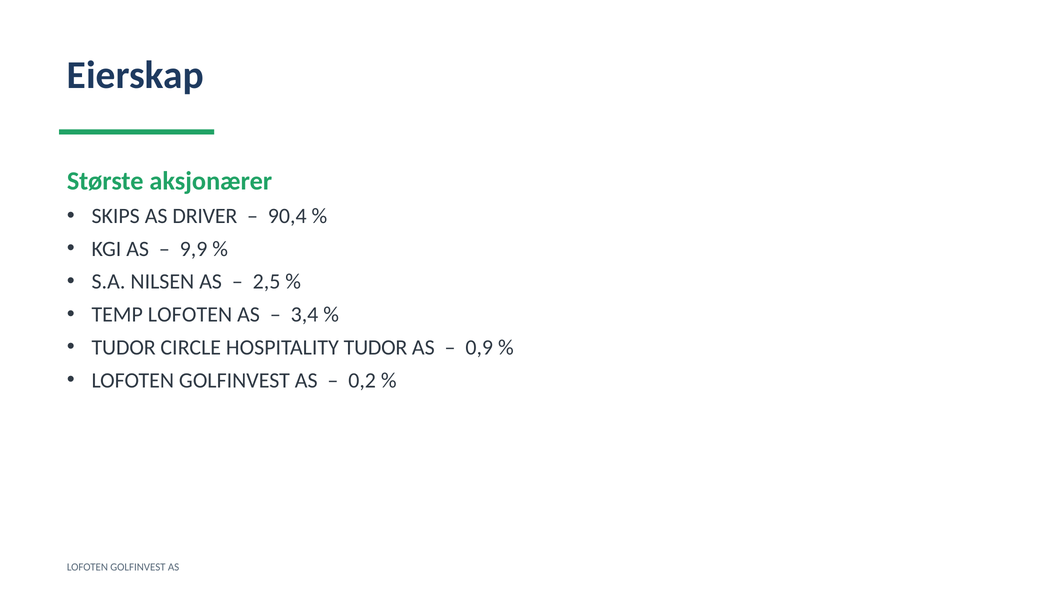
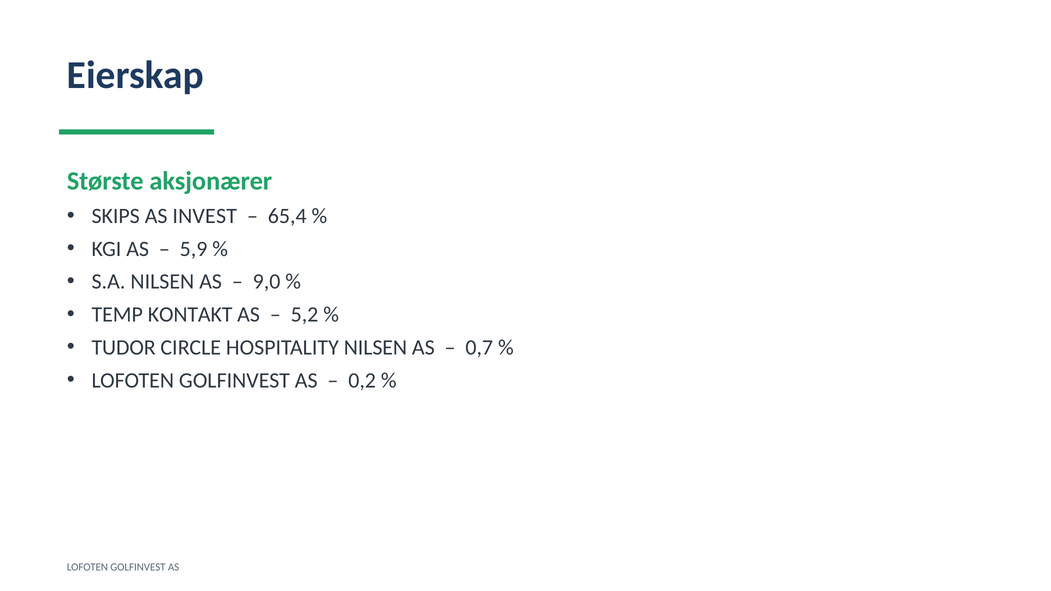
DRIVER: DRIVER -> INVEST (205, 216)
90,4: 90,4 -> 65,4 (287, 216)
9,9: 9,9 -> 5,9 (194, 249)
2,5: 2,5 -> 9,0 (267, 282)
TEMP LOFOTEN: LOFOTEN -> KONTAKT (190, 315)
3,4: 3,4 -> 5,2 (304, 315)
HOSPITALITY TUDOR: TUDOR -> NILSEN (375, 348)
0,9: 0,9 -> 0,7 (479, 348)
